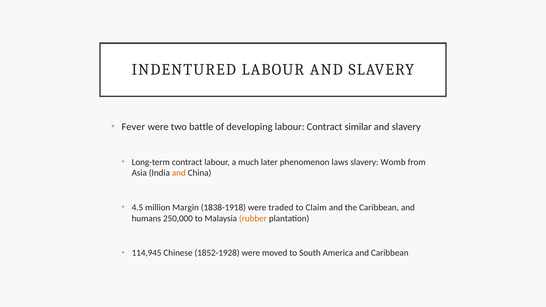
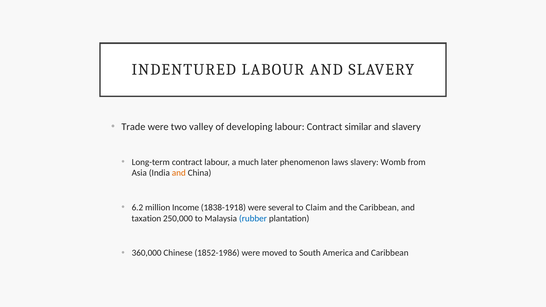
Fever: Fever -> Trade (133, 127)
battle: battle -> valley (201, 127)
4.5: 4.5 -> 6.2 (137, 208)
Margin: Margin -> Income (186, 208)
traded: traded -> several (281, 208)
humans: humans -> taxation (146, 218)
rubber colour: orange -> blue (253, 218)
114,945: 114,945 -> 360,000 (147, 253)
1852-1928: 1852-1928 -> 1852-1986 (217, 253)
